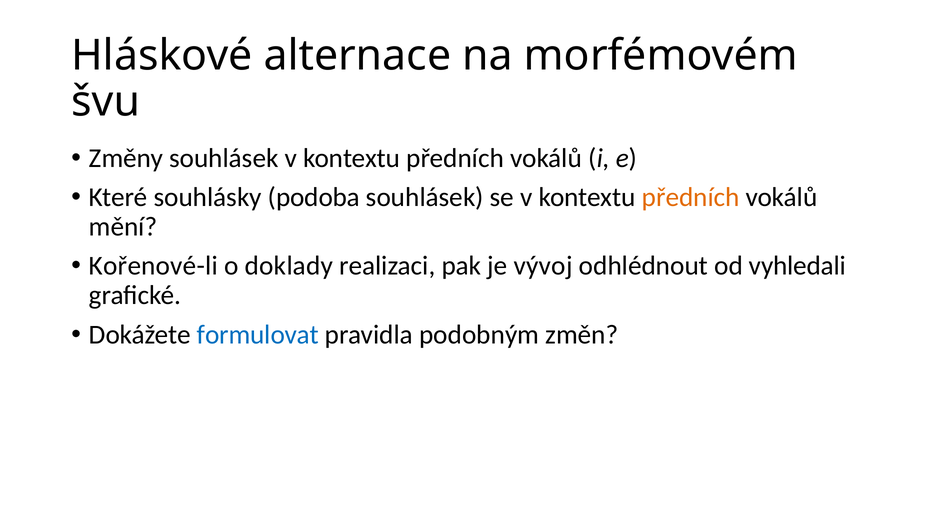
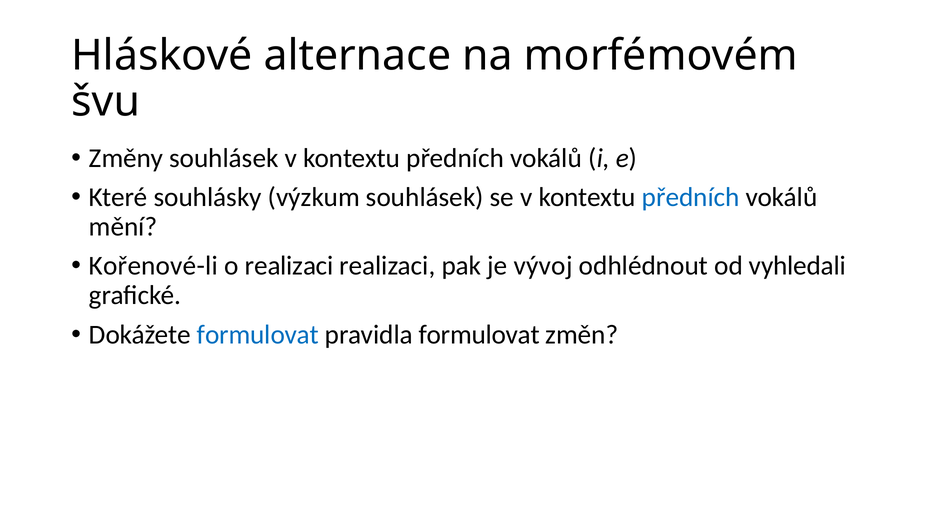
podoba: podoba -> výzkum (314, 197)
předních colour: orange -> blue (691, 197)
o doklady: doklady -> realizaci (289, 266)
pravidla podobným: podobným -> formulovat (479, 335)
